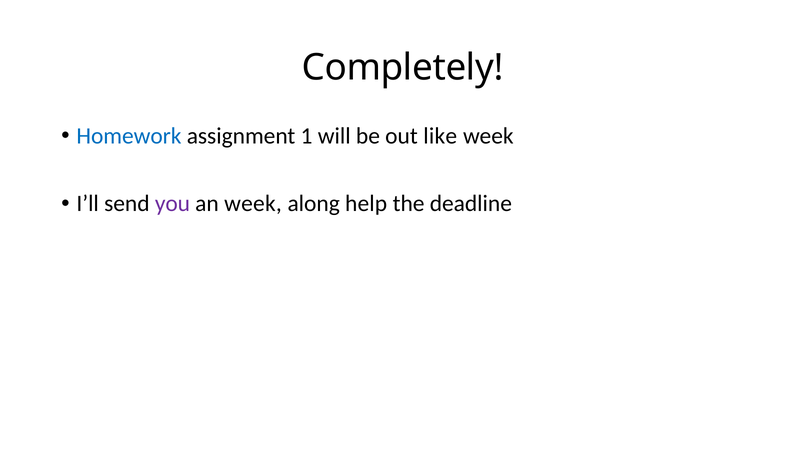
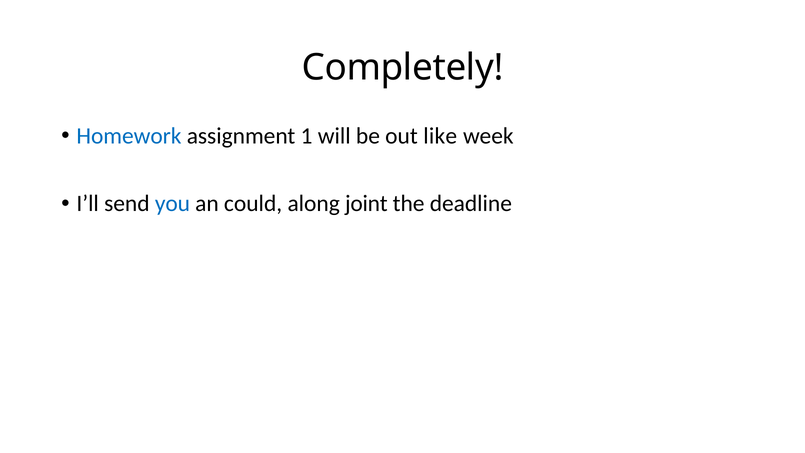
you colour: purple -> blue (172, 204)
an week: week -> could (253, 204)
help: help -> joint (366, 204)
